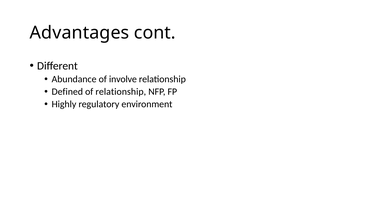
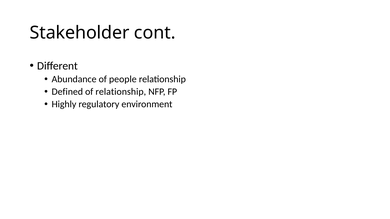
Advantages: Advantages -> Stakeholder (80, 33)
involve: involve -> people (123, 79)
